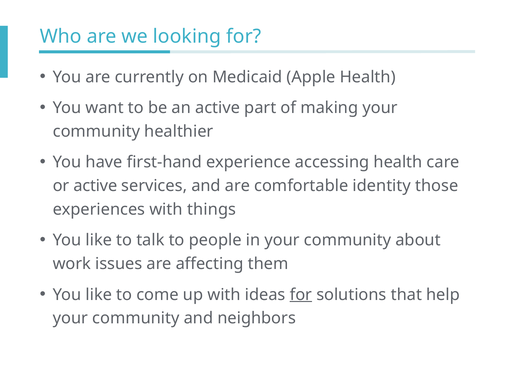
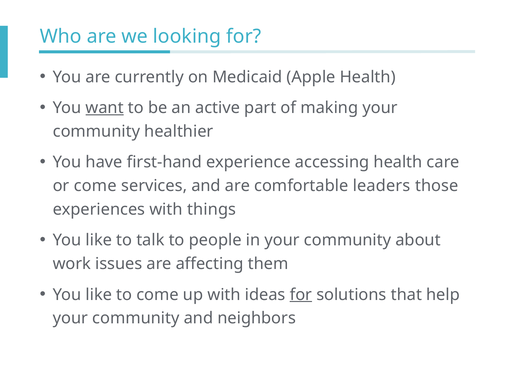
want underline: none -> present (105, 108)
or active: active -> come (95, 186)
identity: identity -> leaders (382, 186)
